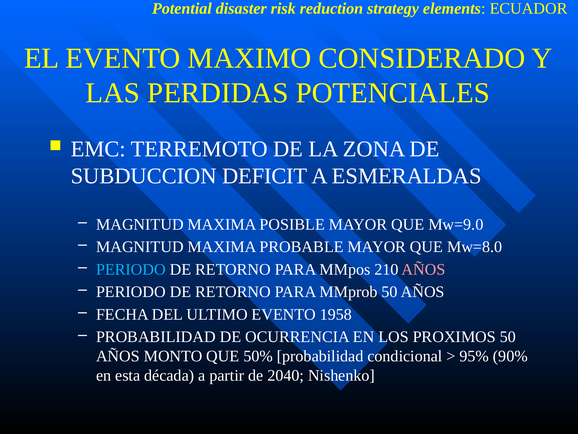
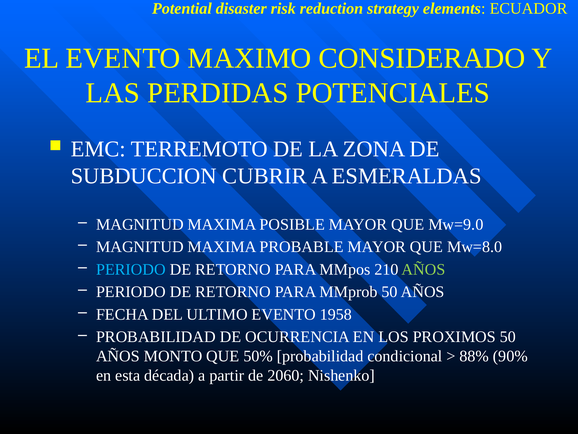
DEFICIT: DEFICIT -> CUBRIR (265, 176)
AÑOS colour: pink -> light green (424, 269)
95%: 95% -> 88% (474, 356)
2040: 2040 -> 2060 (286, 375)
